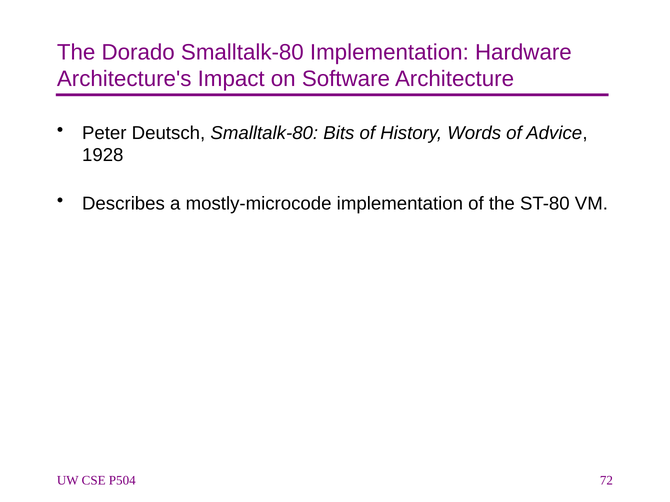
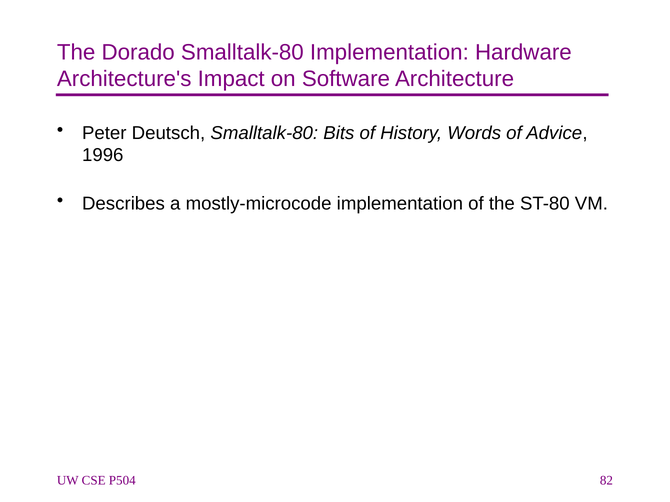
1928: 1928 -> 1996 (103, 155)
72: 72 -> 82 (607, 481)
